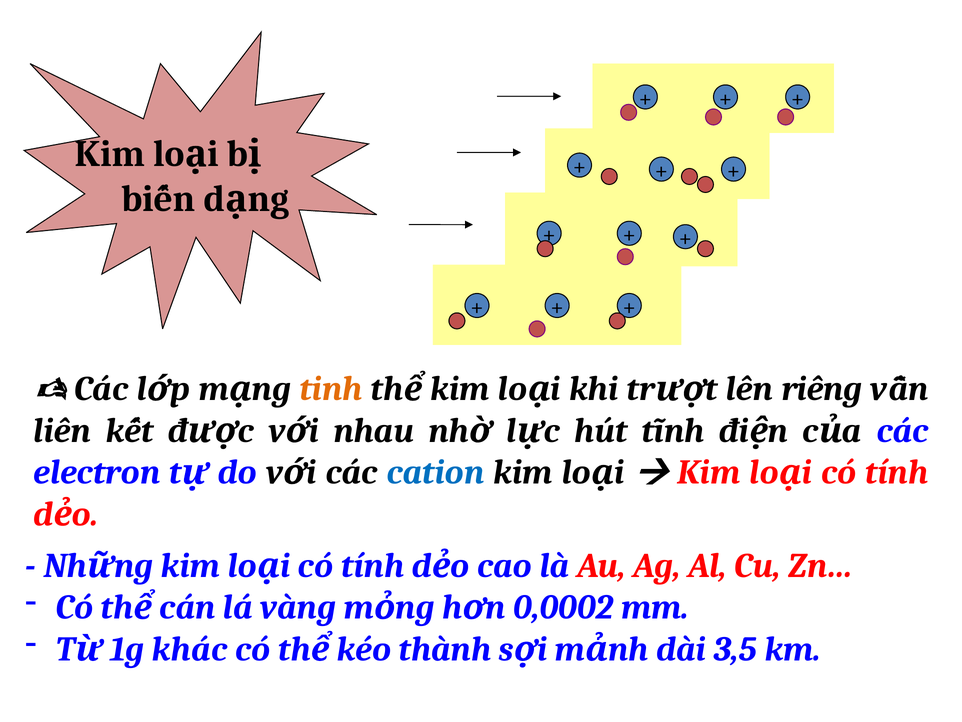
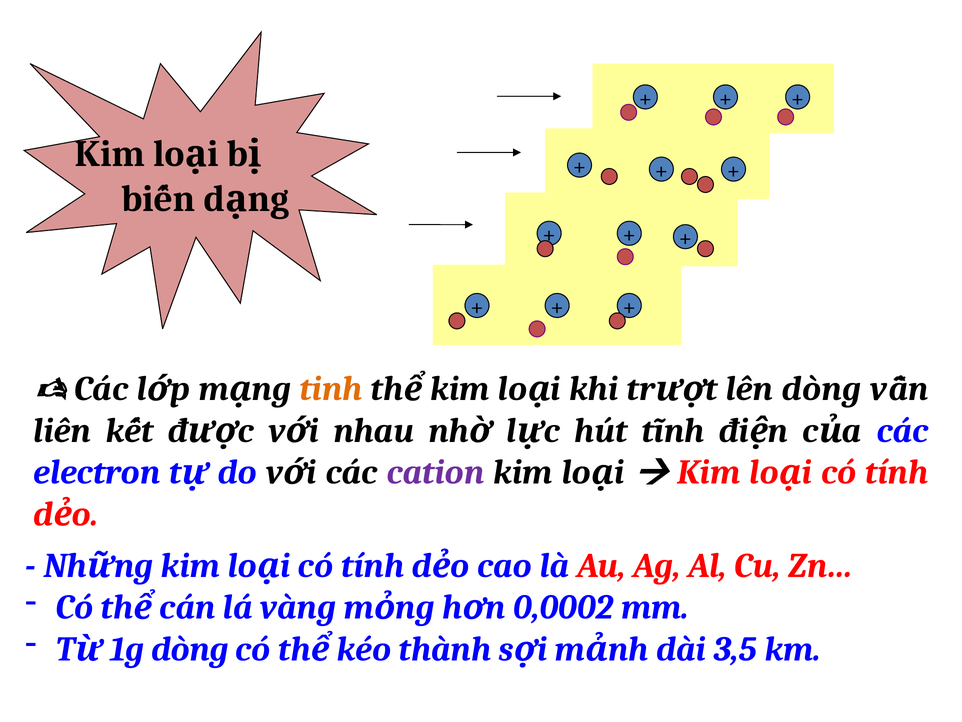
lên riêng: riêng -> dòng (822, 389)
cation colour: blue -> purple (435, 472)
1g khác: khác -> dòng (190, 649)
